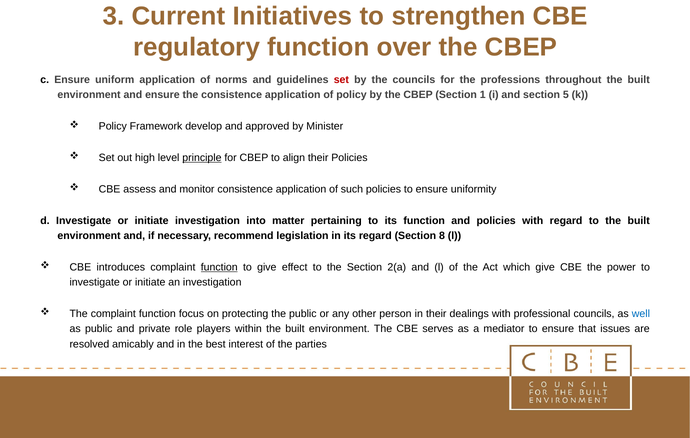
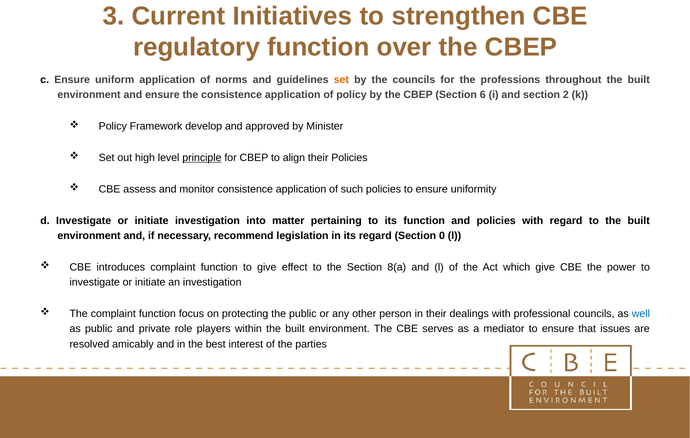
set colour: red -> orange (341, 80)
1: 1 -> 6 (483, 95)
5: 5 -> 2 (566, 95)
8: 8 -> 0 (442, 236)
function underline: present -> none (219, 267)
2(a: 2(a -> 8(a (397, 267)
